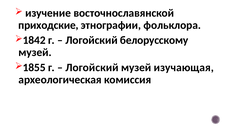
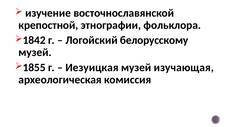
приходские: приходские -> крепостной (48, 25)
Логойский: Логойский -> Иезуицкая (92, 68)
